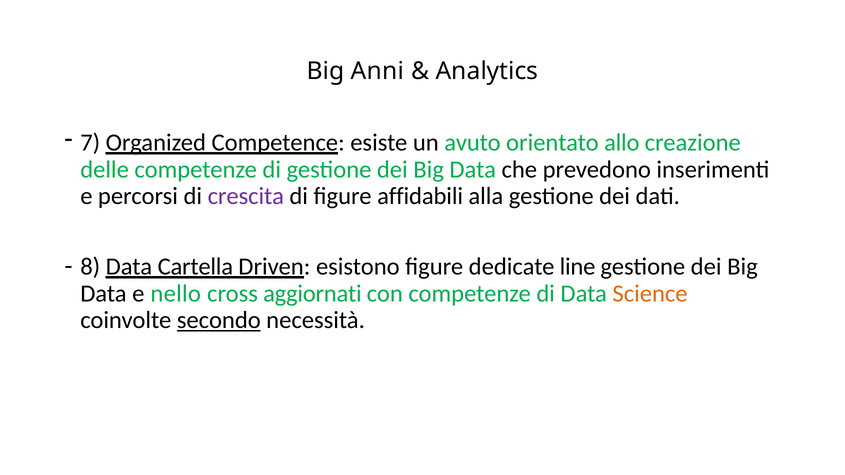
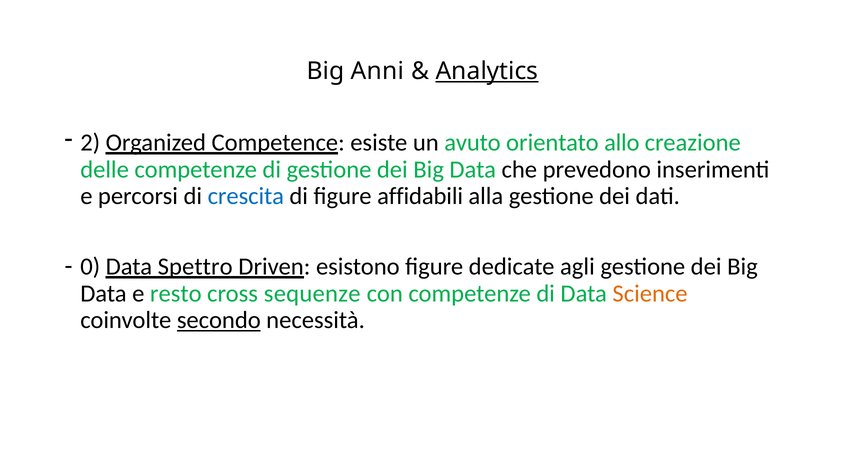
Analytics underline: none -> present (487, 71)
7: 7 -> 2 (90, 143)
crescita colour: purple -> blue (246, 196)
8: 8 -> 0 (90, 267)
Cartella: Cartella -> Spettro (195, 267)
line: line -> agli (577, 267)
nello: nello -> resto (176, 294)
aggiornati: aggiornati -> sequenze (312, 294)
